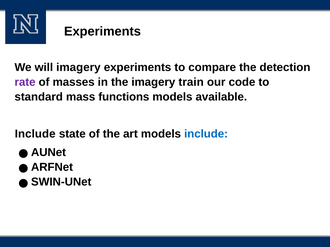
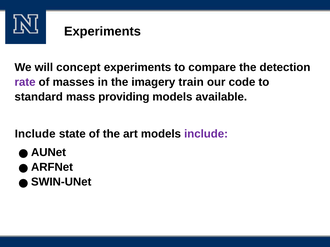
will imagery: imagery -> concept (78, 68)
functions: functions -> providing (124, 97)
include colour: blue -> purple (206, 134)
